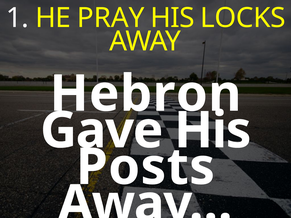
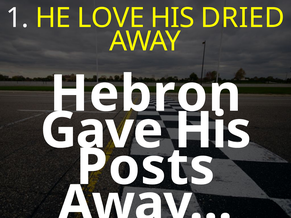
PRAY: PRAY -> LOVE (111, 18)
LOCKS: LOCKS -> DRIED (243, 18)
